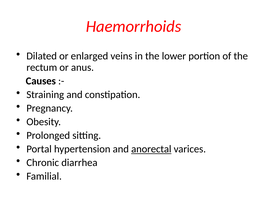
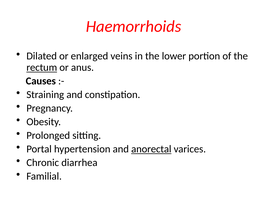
rectum underline: none -> present (42, 67)
